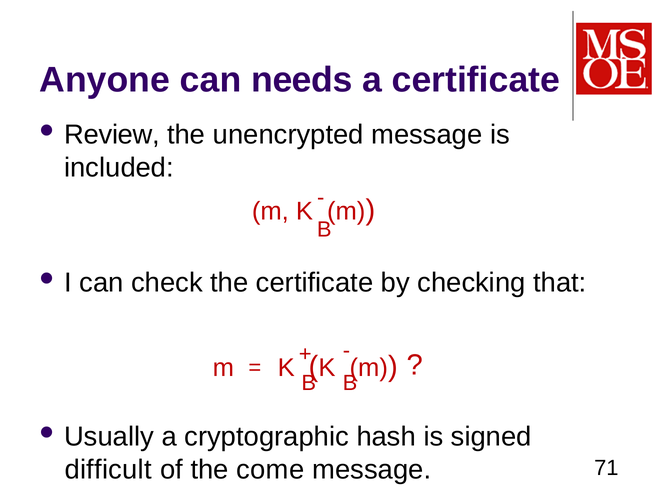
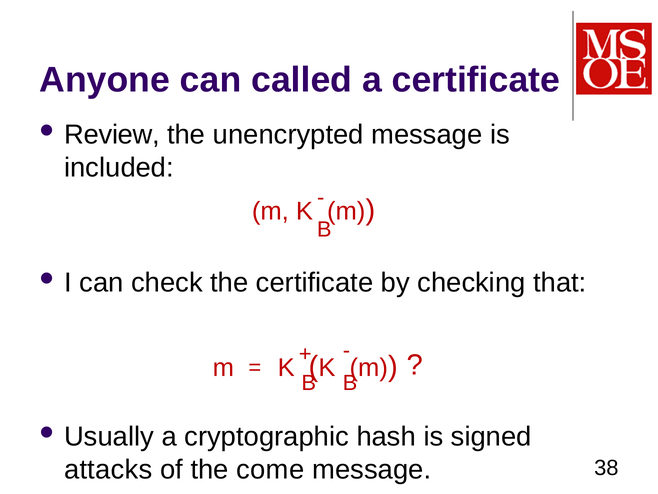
needs: needs -> called (302, 80)
difficult: difficult -> attacks (108, 469)
71: 71 -> 38 (606, 468)
